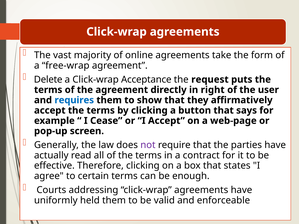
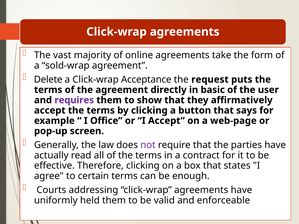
free-wrap: free-wrap -> sold-wrap (66, 66)
right: right -> basic (213, 90)
requires colour: blue -> purple (74, 100)
Cease: Cease -> Office (106, 121)
